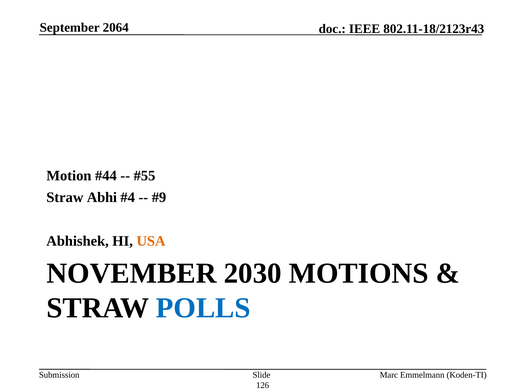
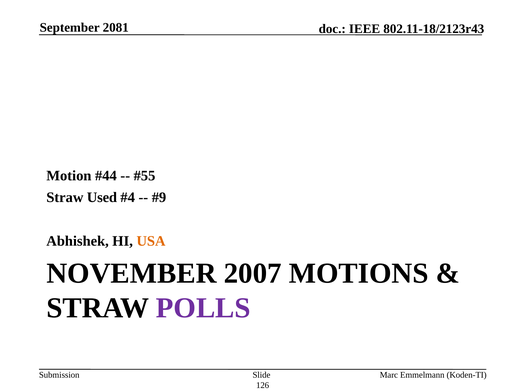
2064: 2064 -> 2081 (116, 28)
Abhi: Abhi -> Used (102, 197)
2030: 2030 -> 2007 (253, 273)
POLLS colour: blue -> purple (203, 308)
